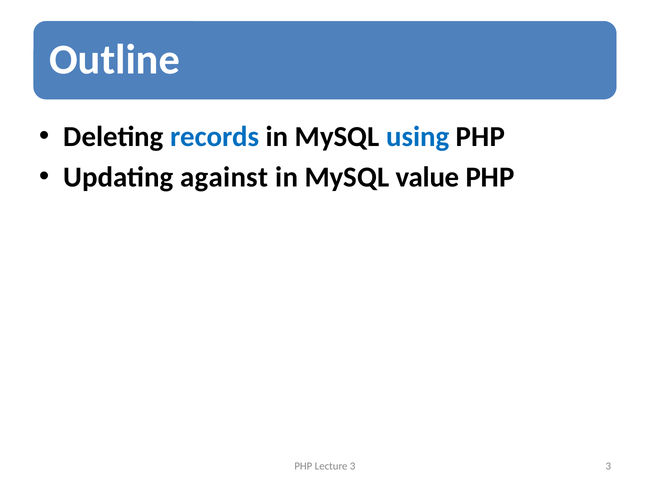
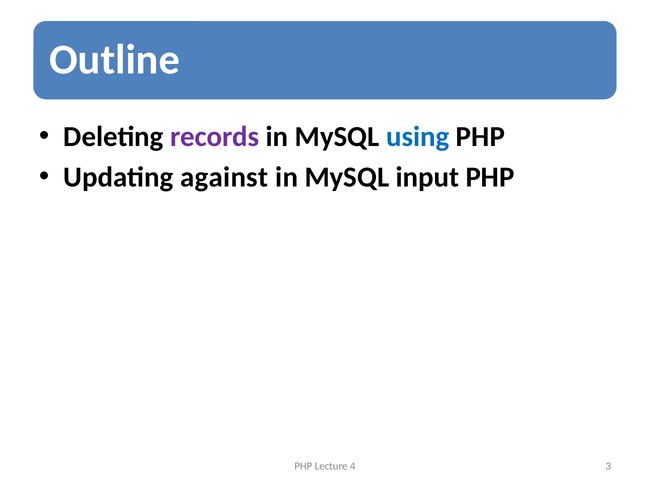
records colour: blue -> purple (215, 136)
value: value -> input (427, 177)
Lecture 3: 3 -> 4 (353, 465)
